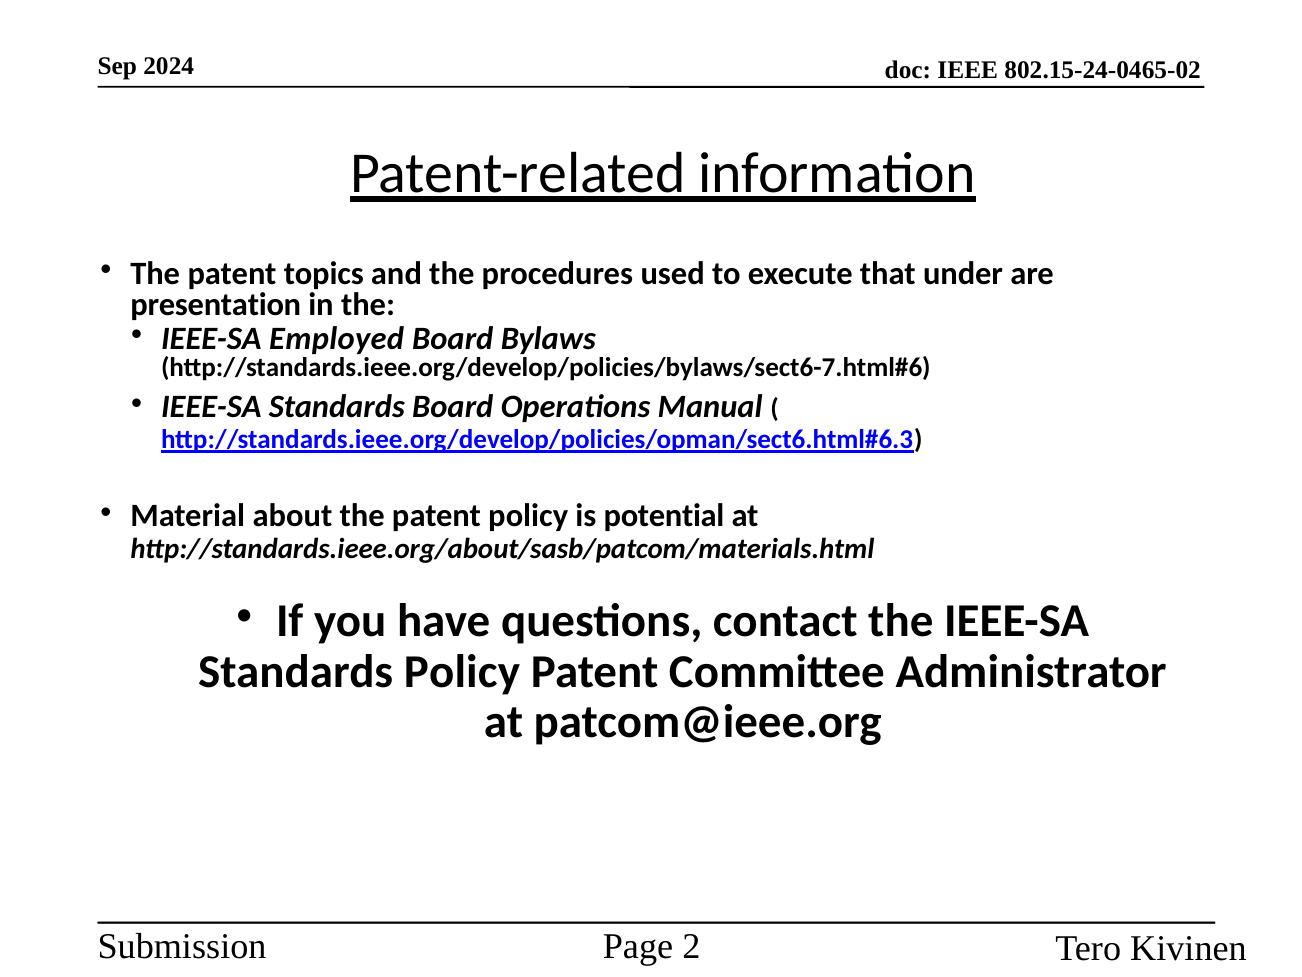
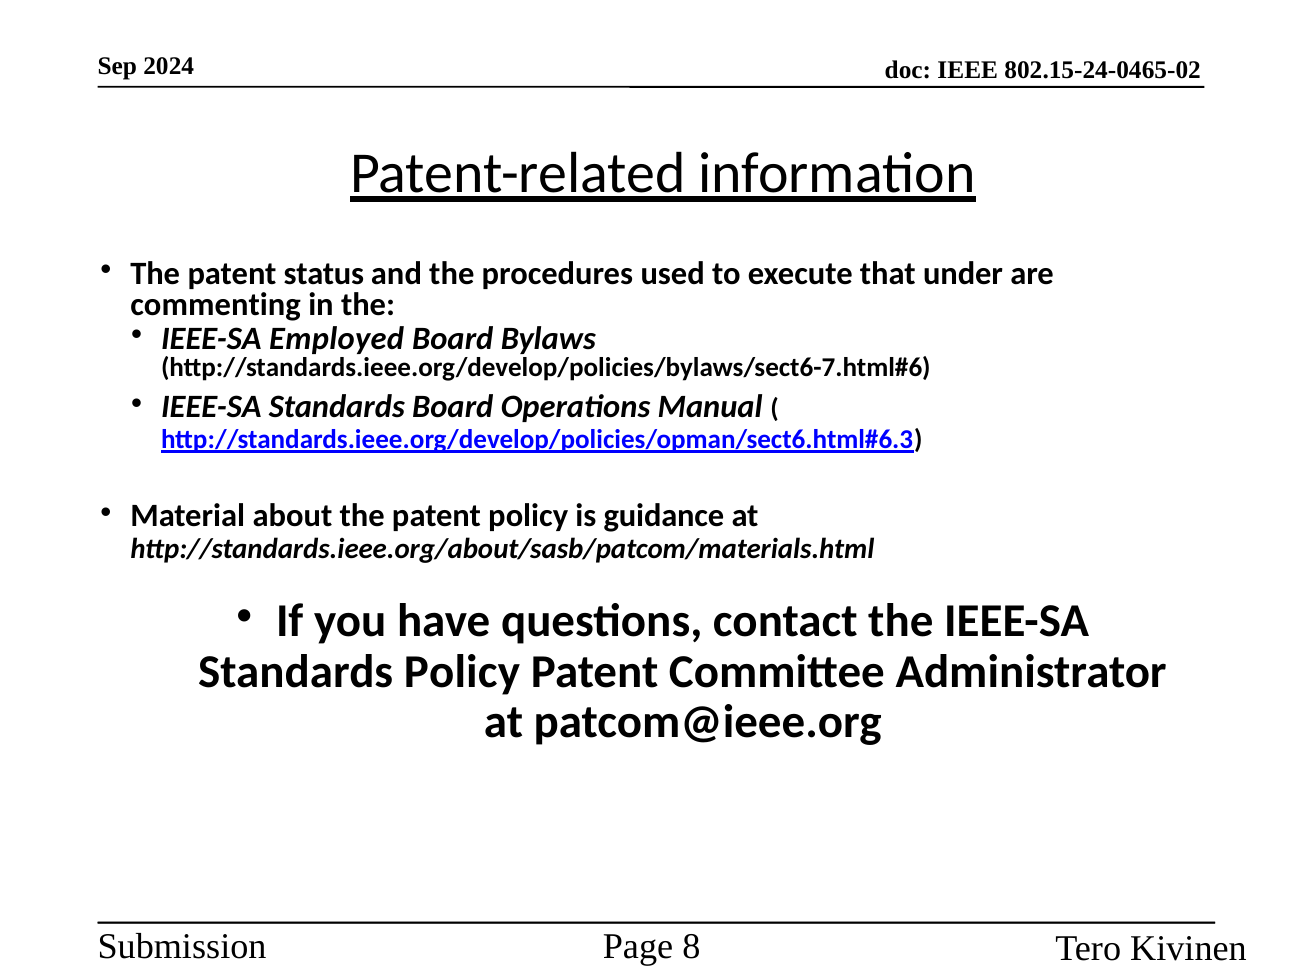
topics: topics -> status (324, 273)
presentation: presentation -> commenting (216, 304)
potential: potential -> guidance (664, 515)
2: 2 -> 8 (691, 946)
